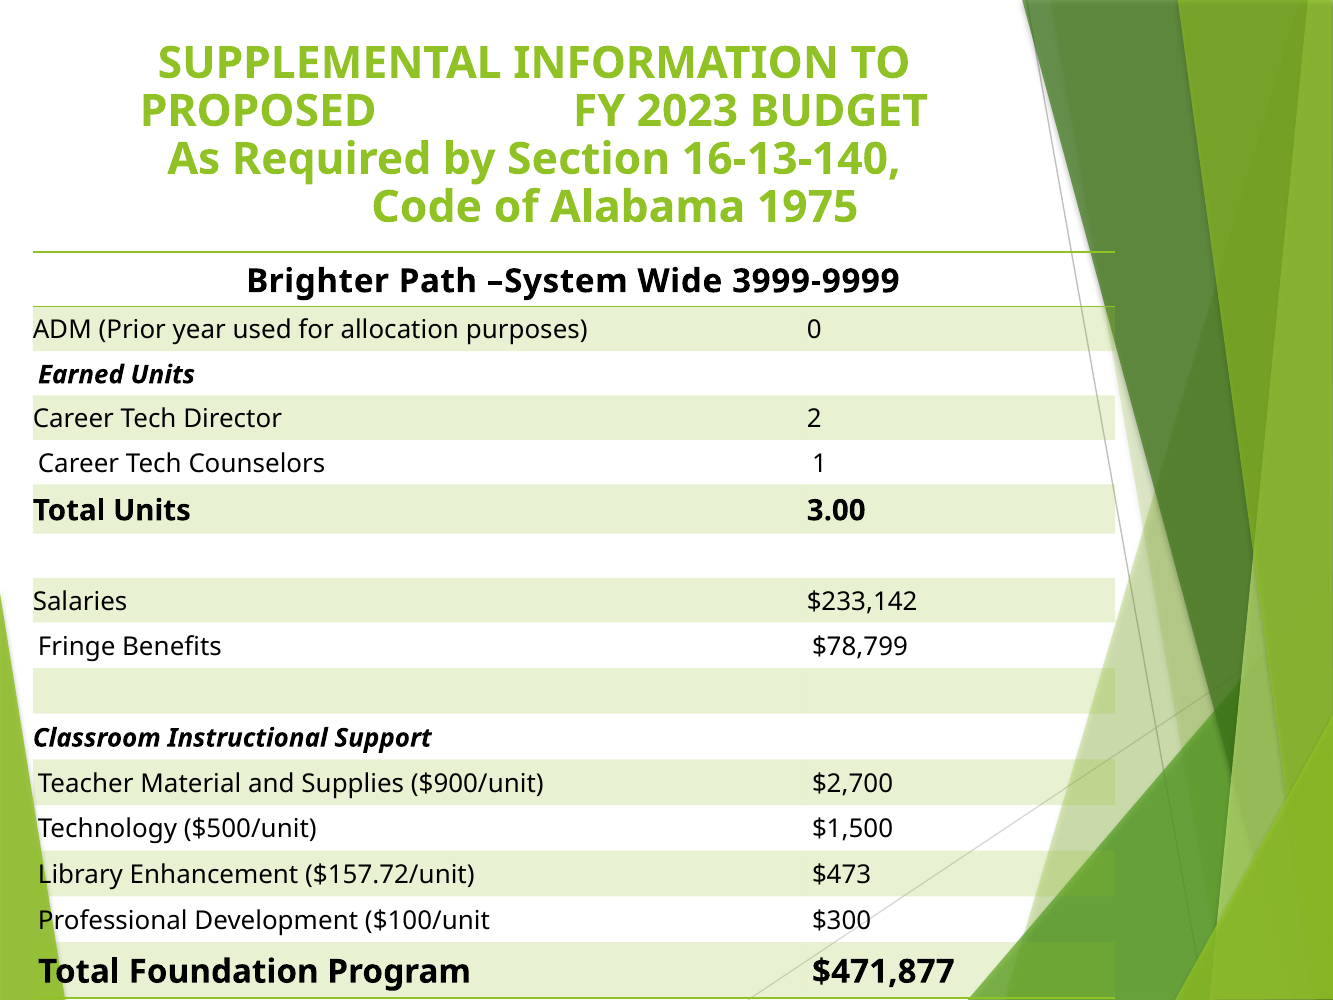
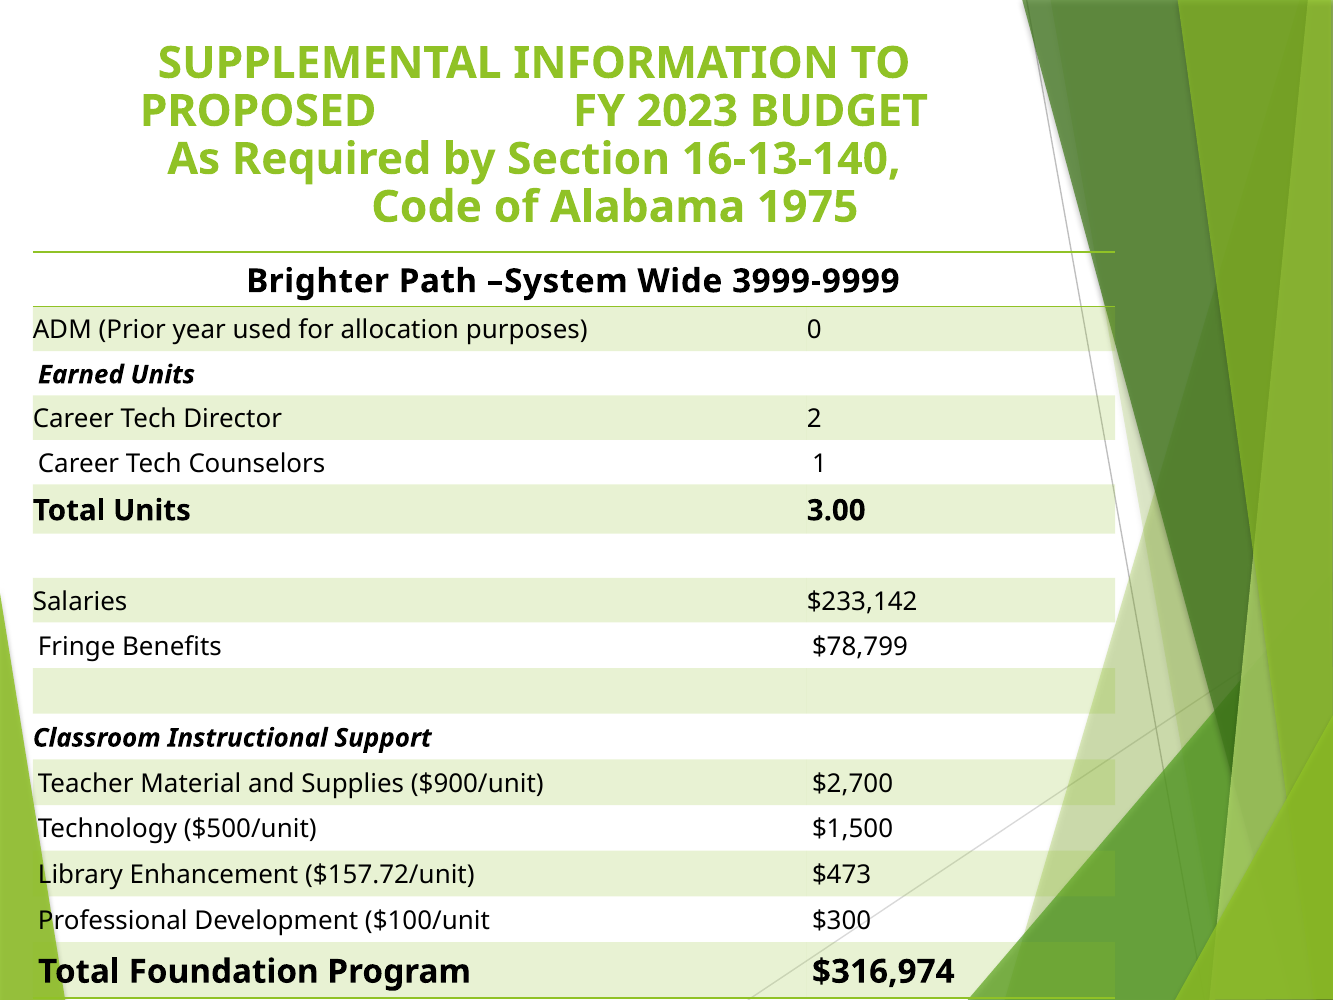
$471,877: $471,877 -> $316,974 (883, 971)
